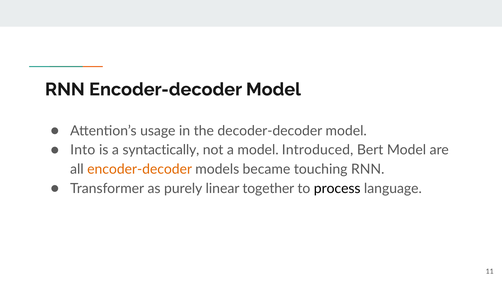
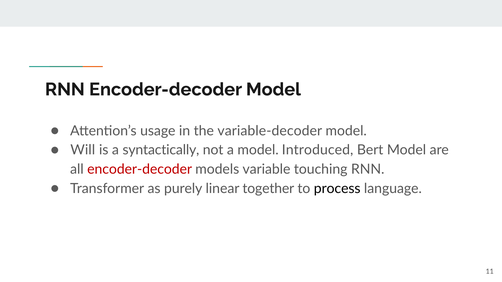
decoder-decoder: decoder-decoder -> variable-decoder (270, 131)
Into: Into -> Will (83, 150)
encoder-decoder colour: orange -> red (140, 170)
became: became -> variable (266, 170)
